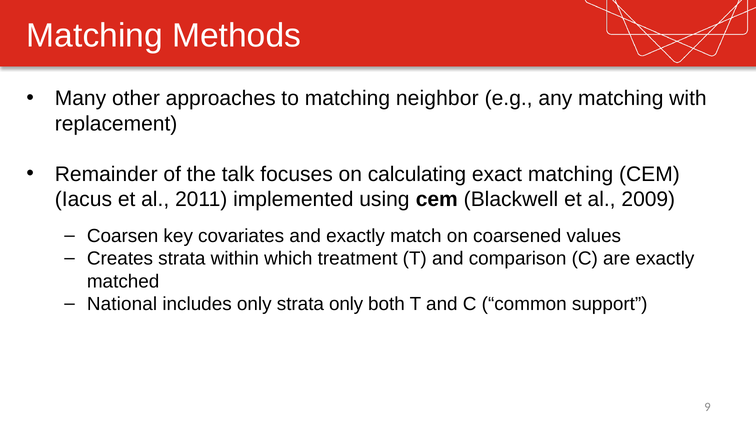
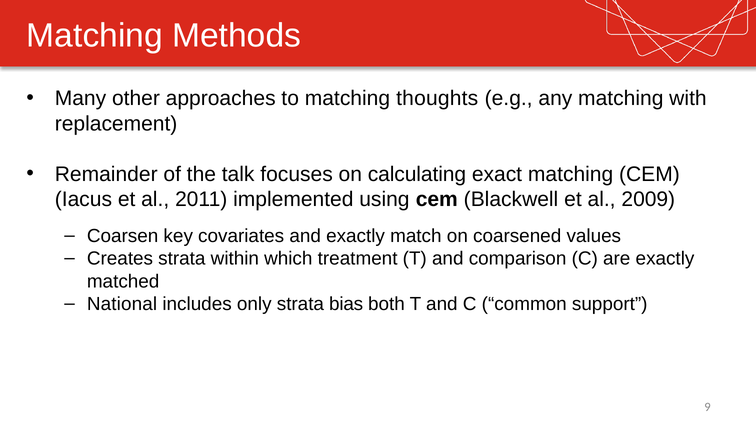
neighbor: neighbor -> thoughts (437, 98)
strata only: only -> bias (346, 304)
